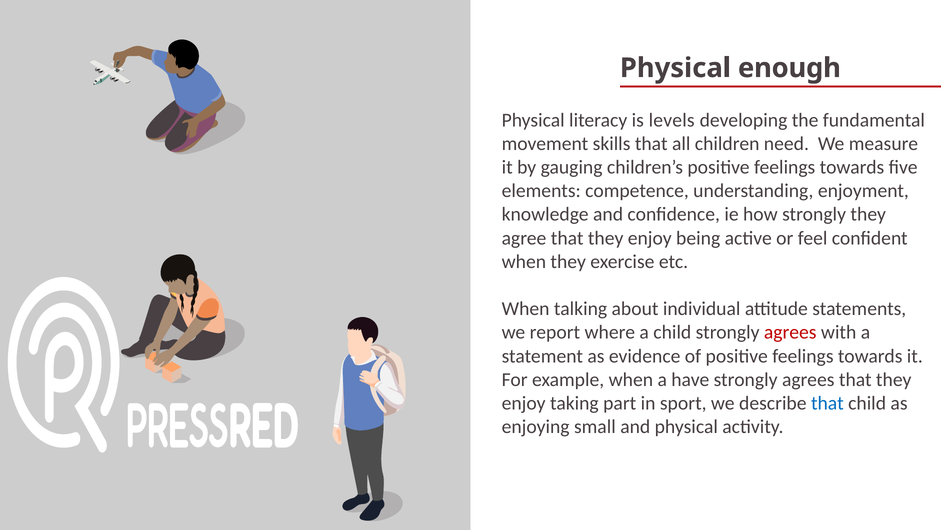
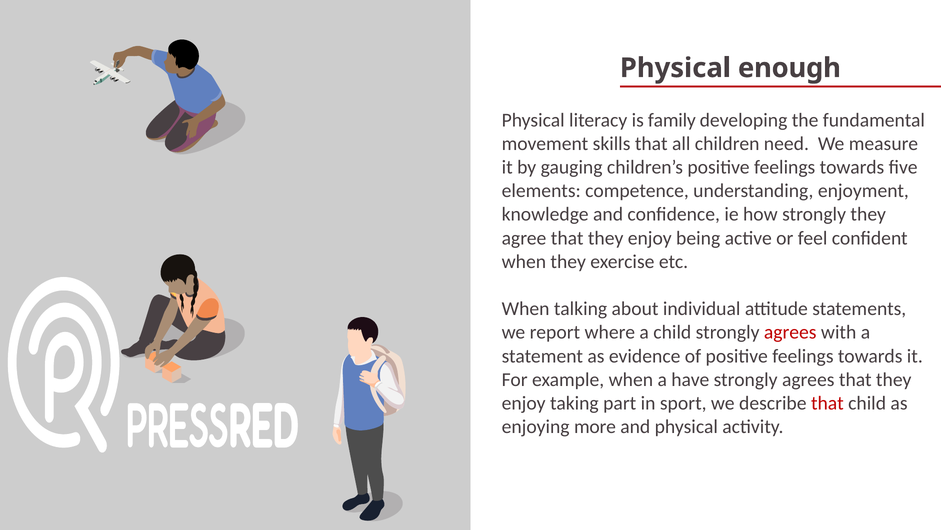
levels: levels -> family (672, 120)
that colour: blue -> red (827, 403)
small: small -> more (595, 426)
